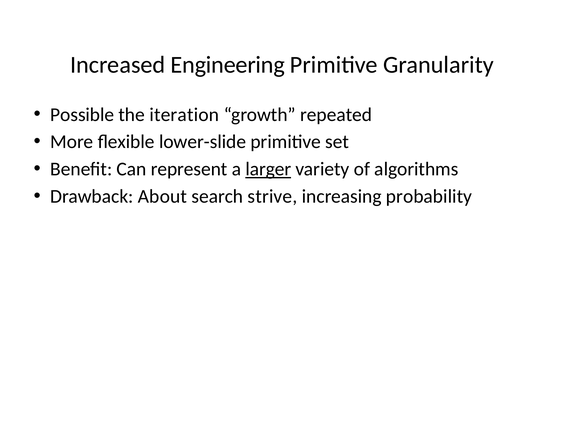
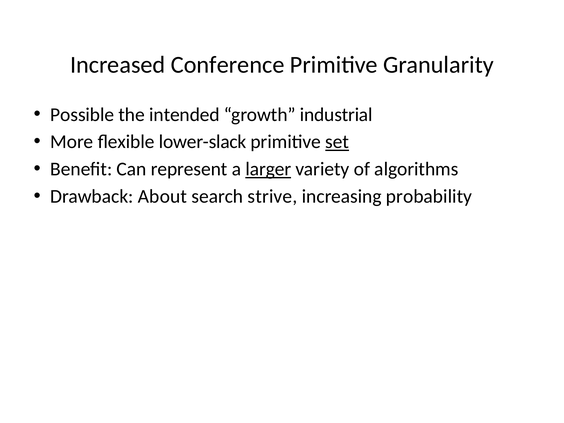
Engineering: Engineering -> Conference (228, 65)
iteration: iteration -> intended (184, 115)
repeated: repeated -> industrial (336, 115)
lower-slide: lower-slide -> lower-slack (203, 142)
set underline: none -> present (337, 142)
